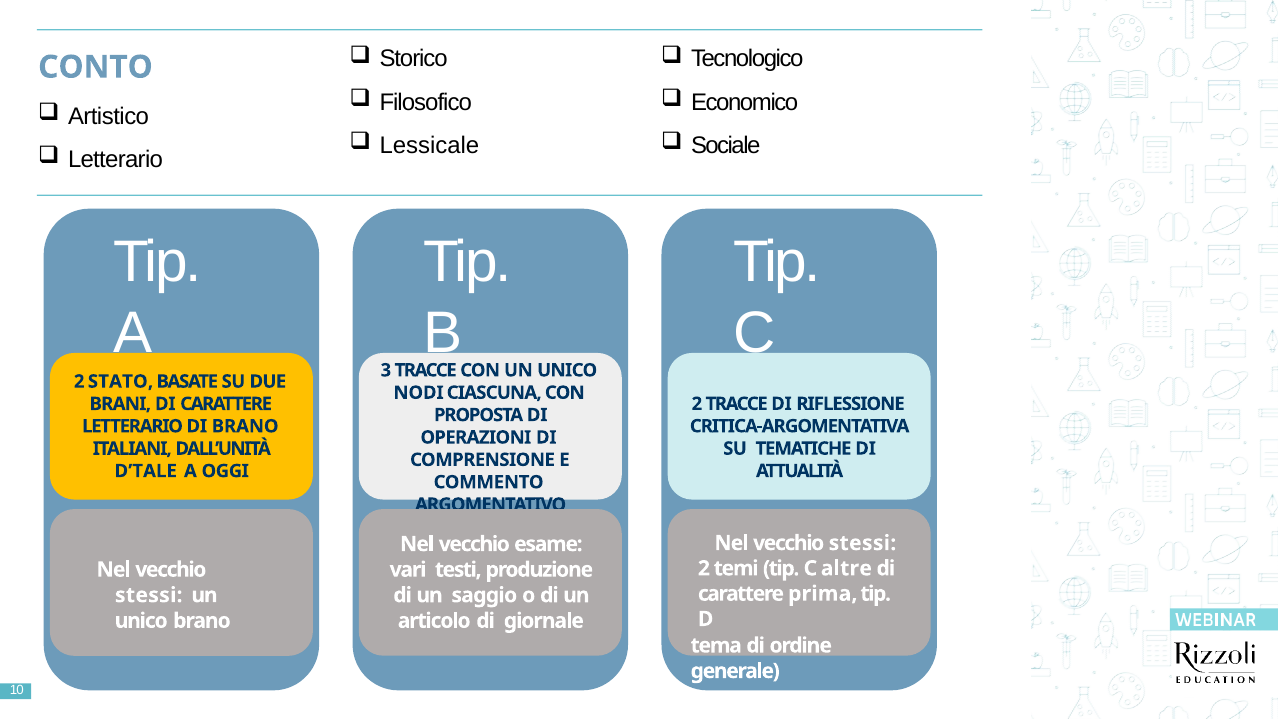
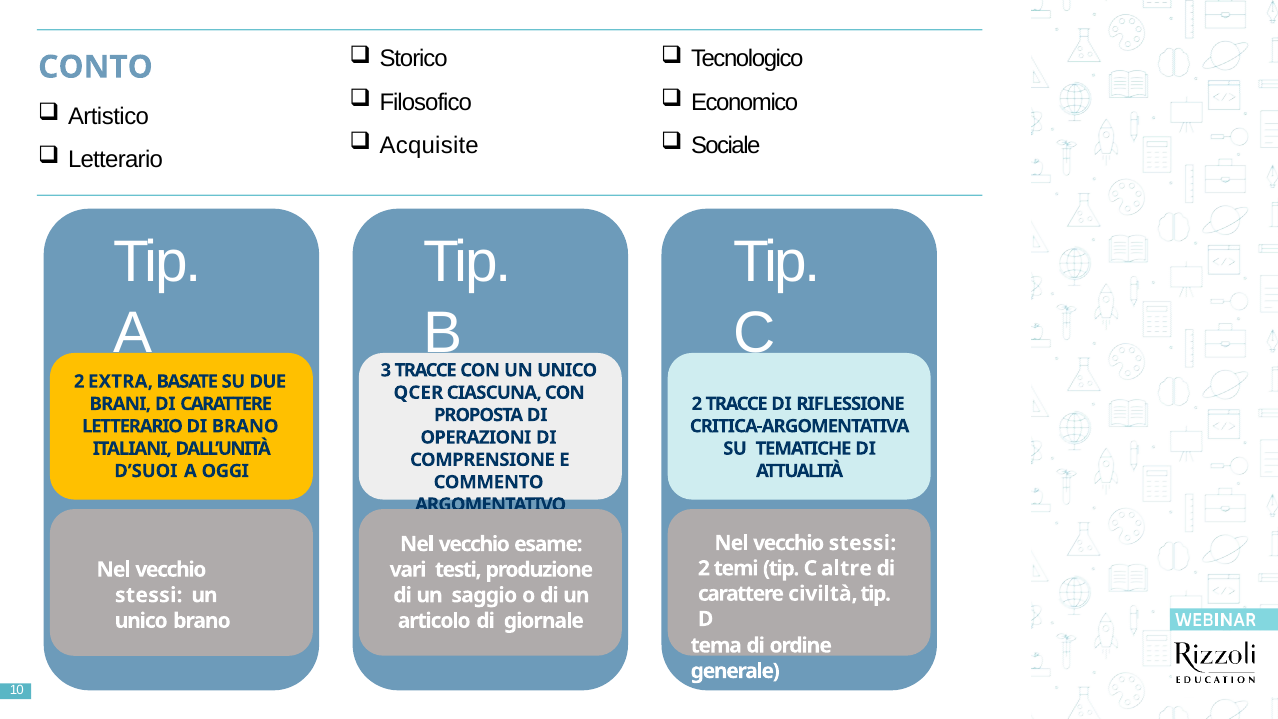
Lessicale: Lessicale -> Acquisite (429, 145)
STATO: STATO -> EXTRA (120, 381)
NODI: NODI -> QCER (418, 393)
D’TALE: D’TALE -> D’SUOI (146, 471)
prima: prima -> civiltà (823, 594)
